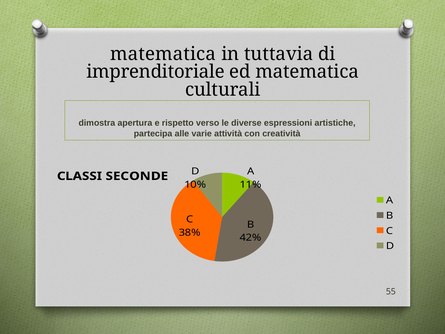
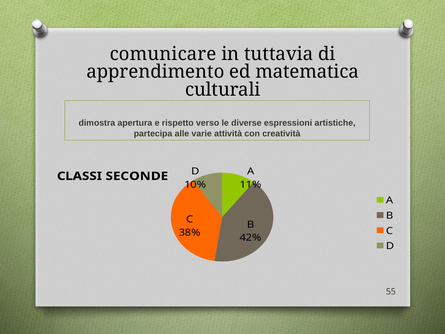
matematica: matematica -> comunicare (163, 54)
imprenditoriale: imprenditoriale -> apprendimento (155, 72)
